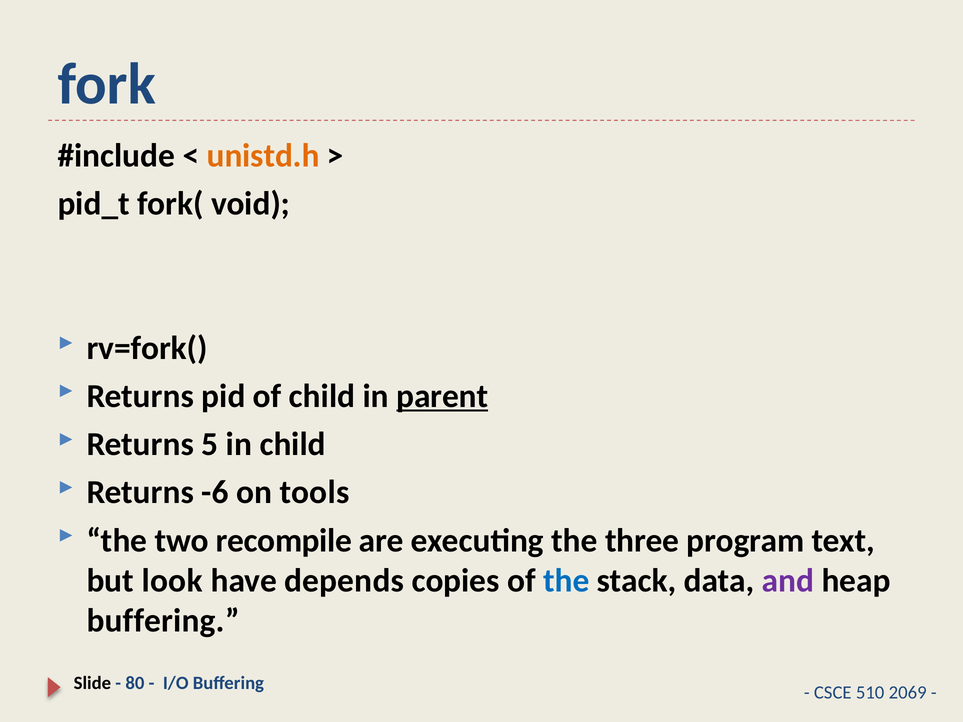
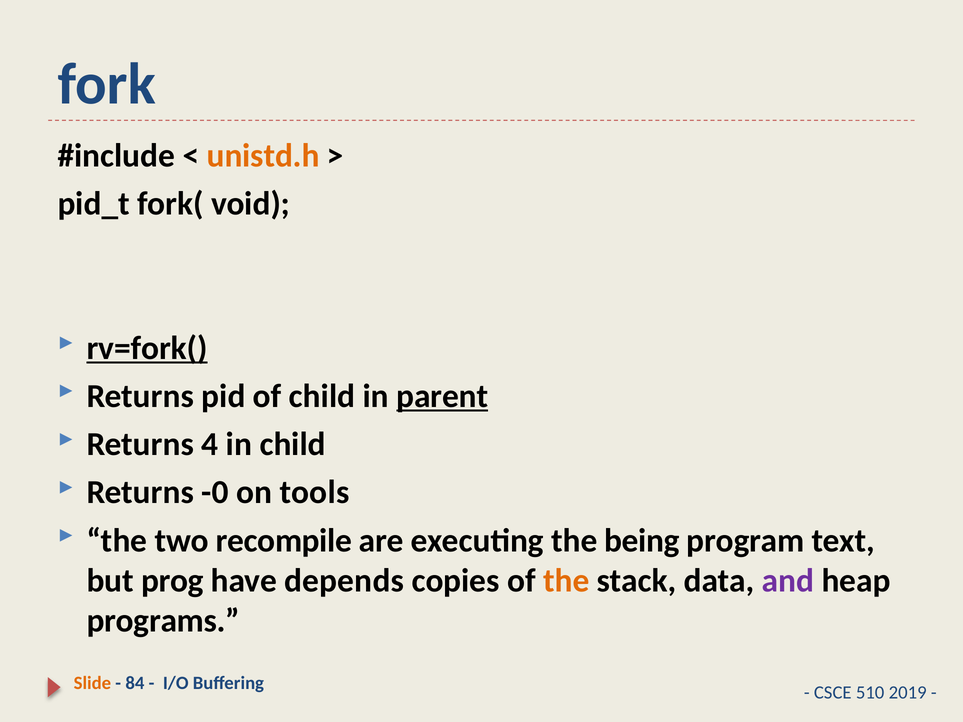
rv=fork( underline: none -> present (147, 348)
5: 5 -> 4 (210, 444)
-6: -6 -> -0 (215, 493)
three: three -> being (642, 541)
look: look -> prog (172, 581)
the colour: blue -> orange (566, 581)
buffering: buffering -> programs (163, 621)
Slide colour: black -> orange (92, 683)
80: 80 -> 84 (135, 683)
2069: 2069 -> 2019 (908, 693)
